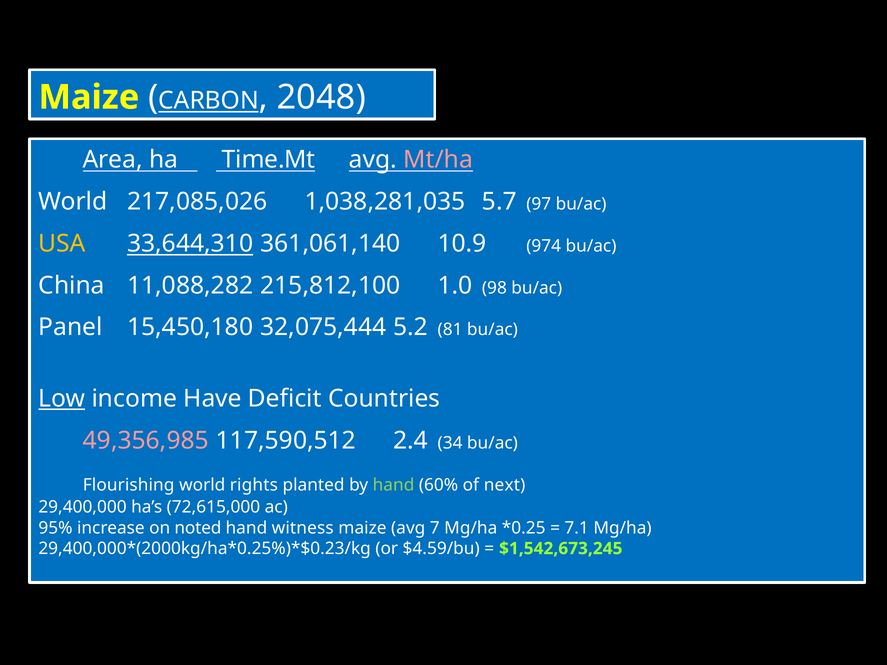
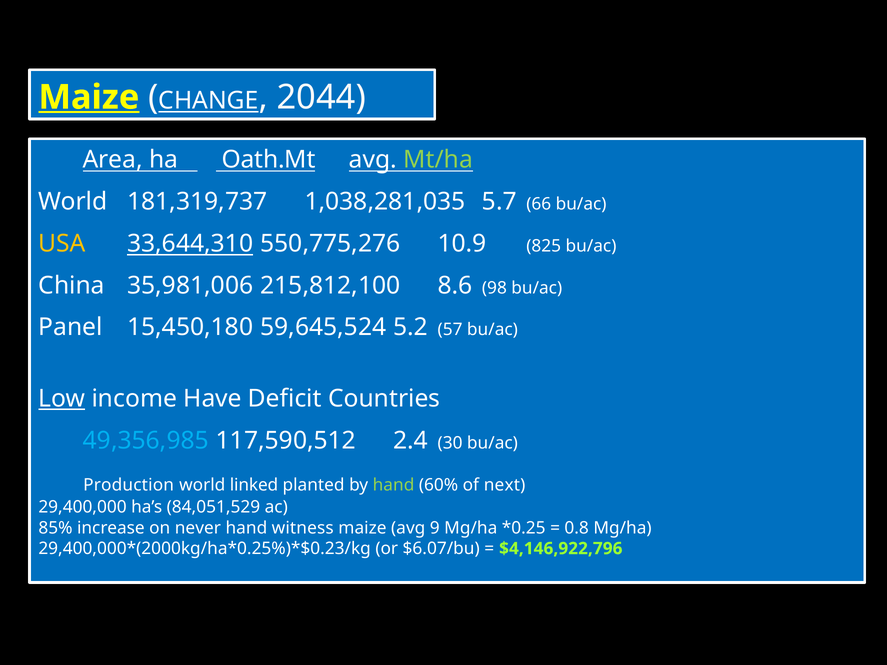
Maize underline: none -> present (89, 97)
CARBON: CARBON -> CHANGE (209, 101)
2048: 2048 -> 2044 (321, 97)
Time.Mt: Time.Mt -> Oath.Mt (269, 160)
Mt/ha colour: pink -> light green (438, 160)
217,085,026: 217,085,026 -> 181,319,737 (197, 202)
97: 97 -> 66 (539, 204)
361,061,140: 361,061,140 -> 550,775,276 (330, 244)
974: 974 -> 825 (544, 246)
11,088,282: 11,088,282 -> 35,981,006 (190, 285)
1.0: 1.0 -> 8.6 (455, 285)
32,075,444: 32,075,444 -> 59,645,524 (323, 327)
81: 81 -> 57 (450, 330)
49,356,985 colour: pink -> light blue (146, 441)
34: 34 -> 30 (450, 443)
Flourishing: Flourishing -> Production (129, 485)
rights: rights -> linked (254, 485)
72,615,000: 72,615,000 -> 84,051,529 (213, 507)
95%: 95% -> 85% (55, 528)
noted: noted -> never (198, 528)
7: 7 -> 9 (435, 528)
7.1: 7.1 -> 0.8 (577, 528)
$4.59/bu: $4.59/bu -> $6.07/bu (441, 549)
$1,542,673,245: $1,542,673,245 -> $4,146,922,796 (561, 549)
